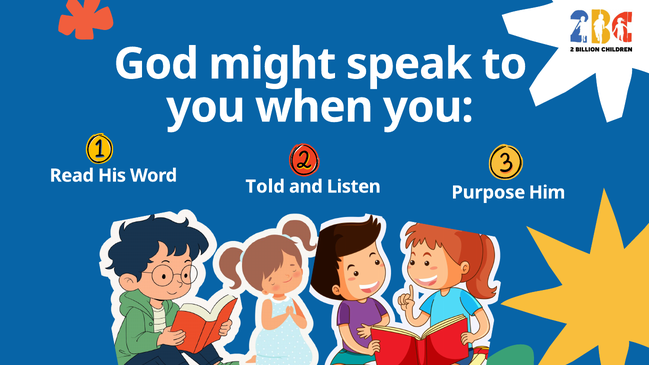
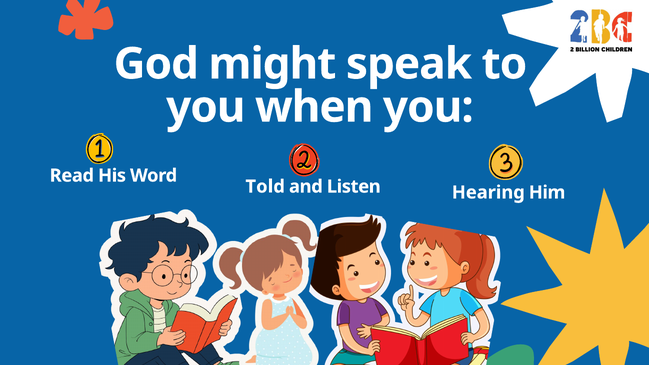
Purpose: Purpose -> Hearing (488, 192)
